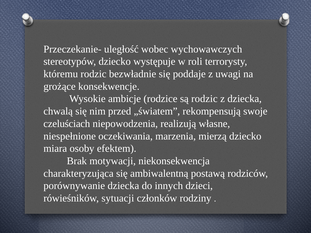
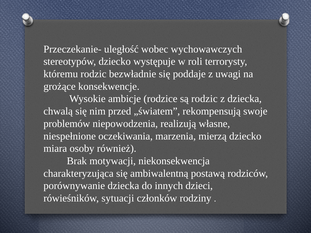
czeluściach: czeluściach -> problemów (67, 124)
efektem: efektem -> również (117, 149)
